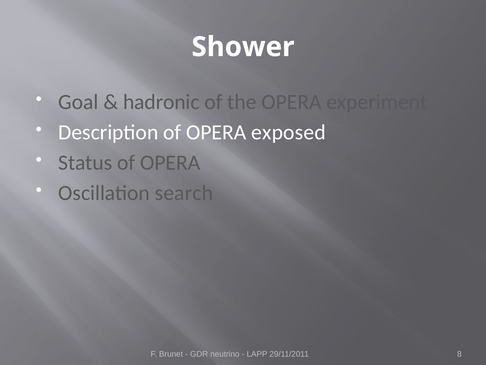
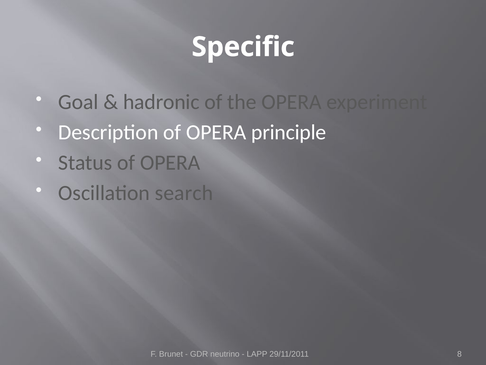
Shower: Shower -> Specific (243, 47)
exposed: exposed -> principle (289, 132)
